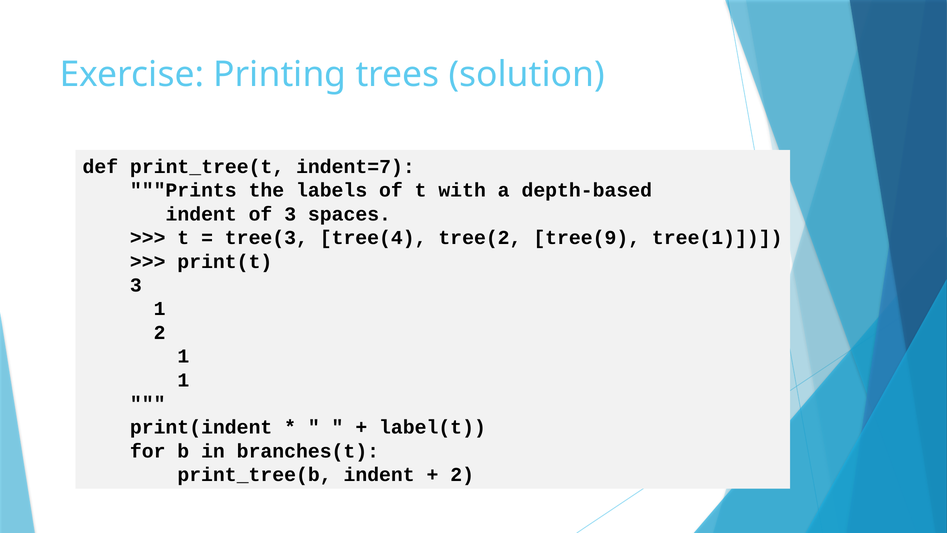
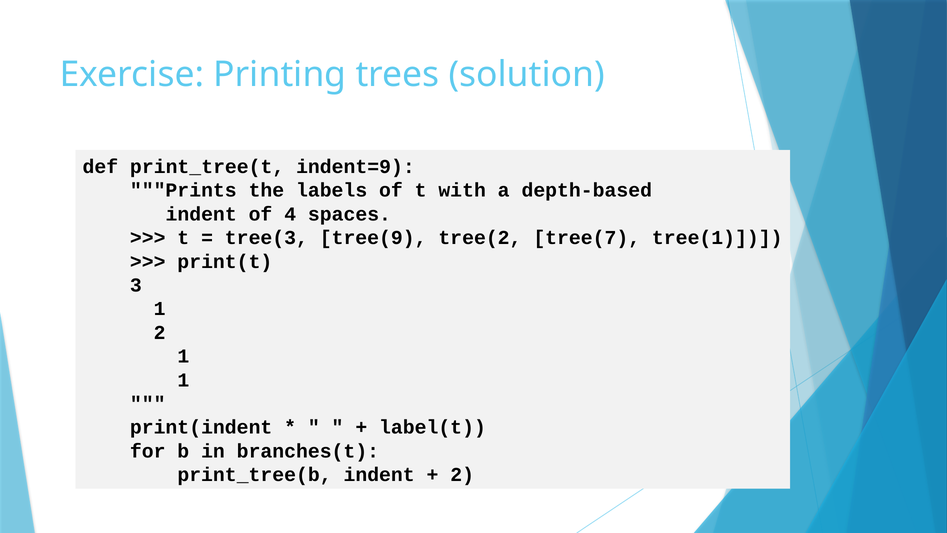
indent=7: indent=7 -> indent=9 (355, 167)
of 3: 3 -> 4 (290, 214)
tree(4: tree(4 -> tree(9 (373, 238)
tree(9: tree(9 -> tree(7 (587, 238)
